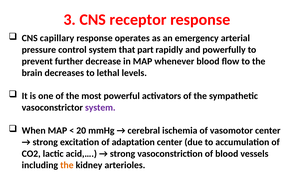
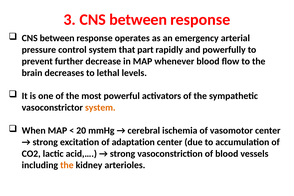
3 CNS receptor: receptor -> between (138, 20)
capillary: capillary -> between (57, 38)
system colour: purple -> orange (100, 107)
